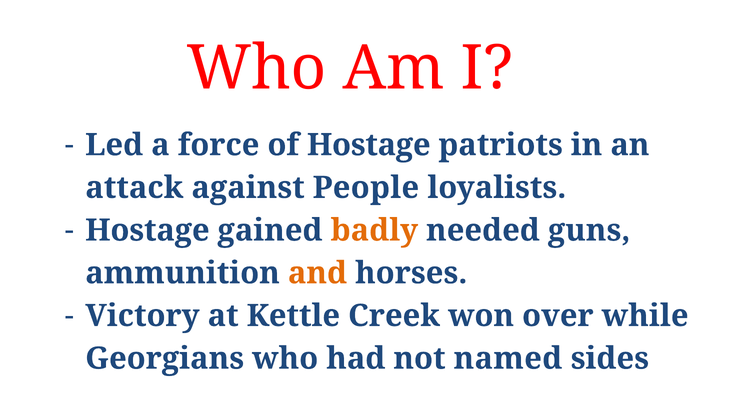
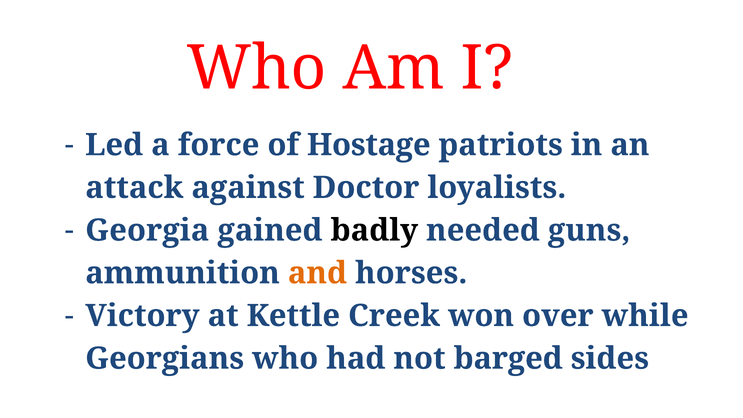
People: People -> Doctor (366, 188)
Hostage: Hostage -> Georgia (147, 230)
badly colour: orange -> black (374, 230)
named: named -> barged (508, 358)
